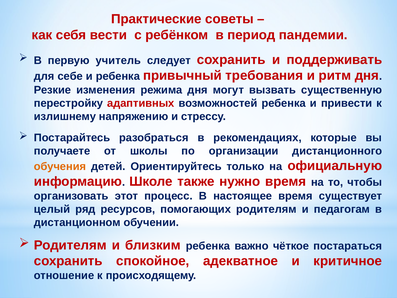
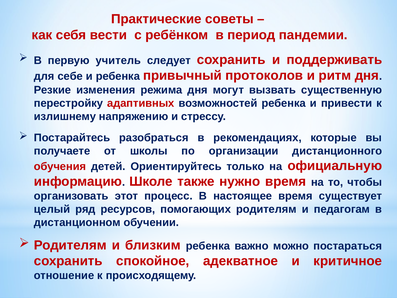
требования: требования -> протоколов (264, 76)
обучения colour: orange -> red (60, 166)
чёткое: чёткое -> можно (291, 246)
